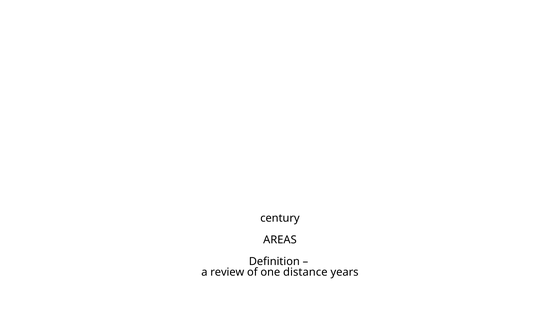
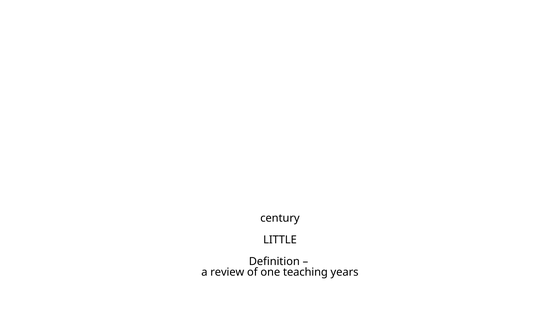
AREAS: AREAS -> LITTLE (280, 240)
distance: distance -> teaching (305, 272)
